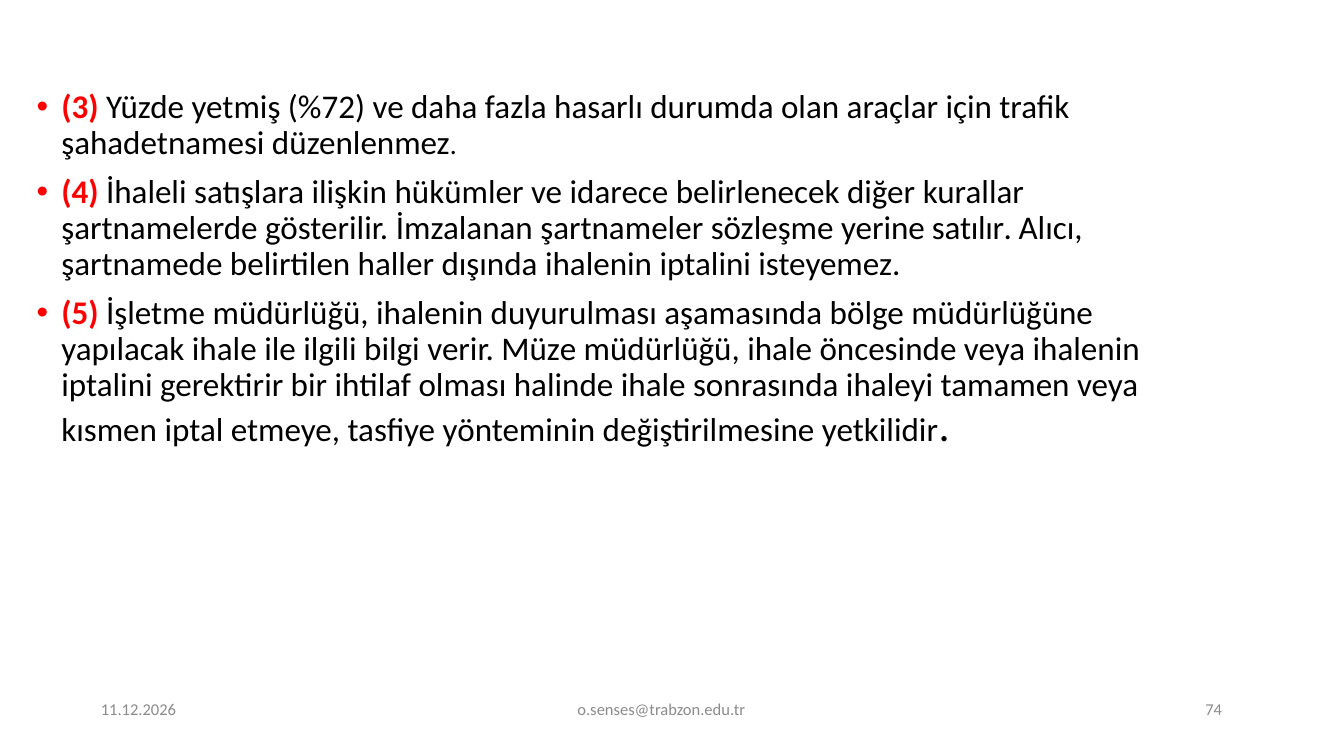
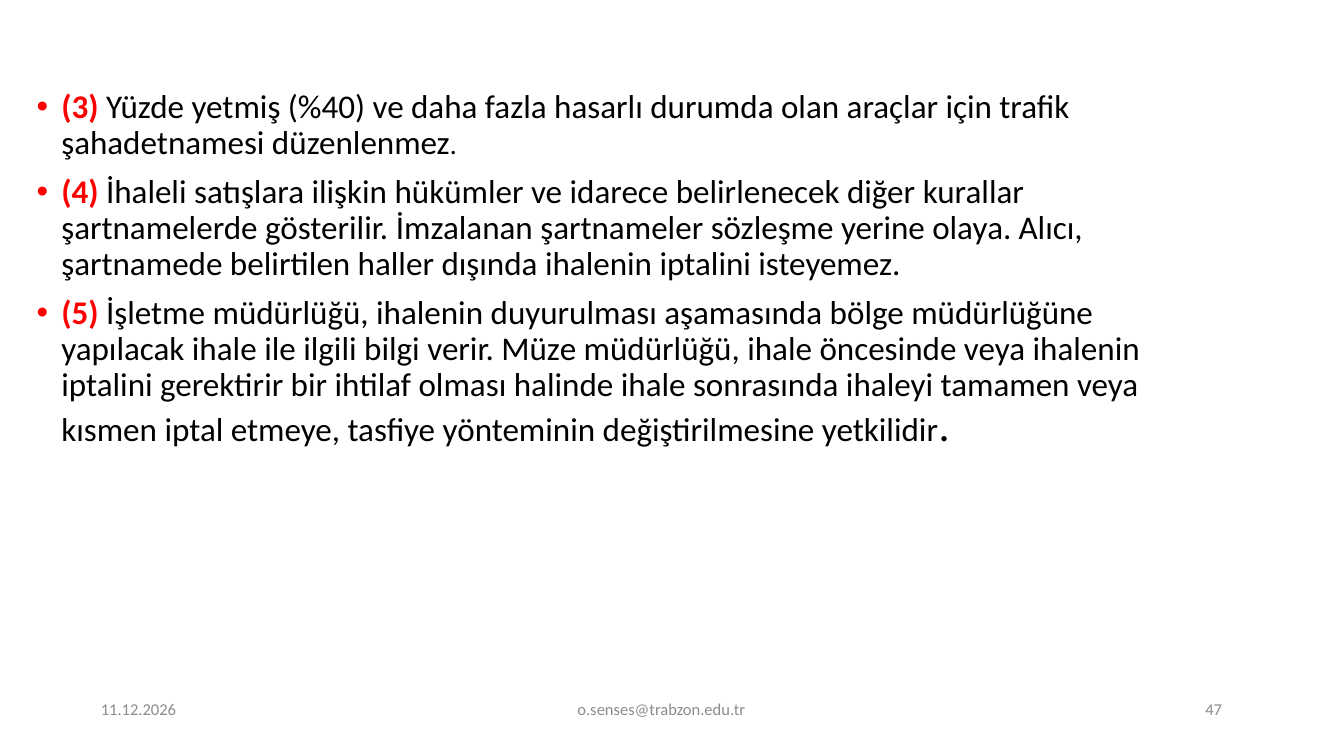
%72: %72 -> %40 (327, 108)
satılır: satılır -> olaya (972, 229)
74: 74 -> 47 (1214, 711)
